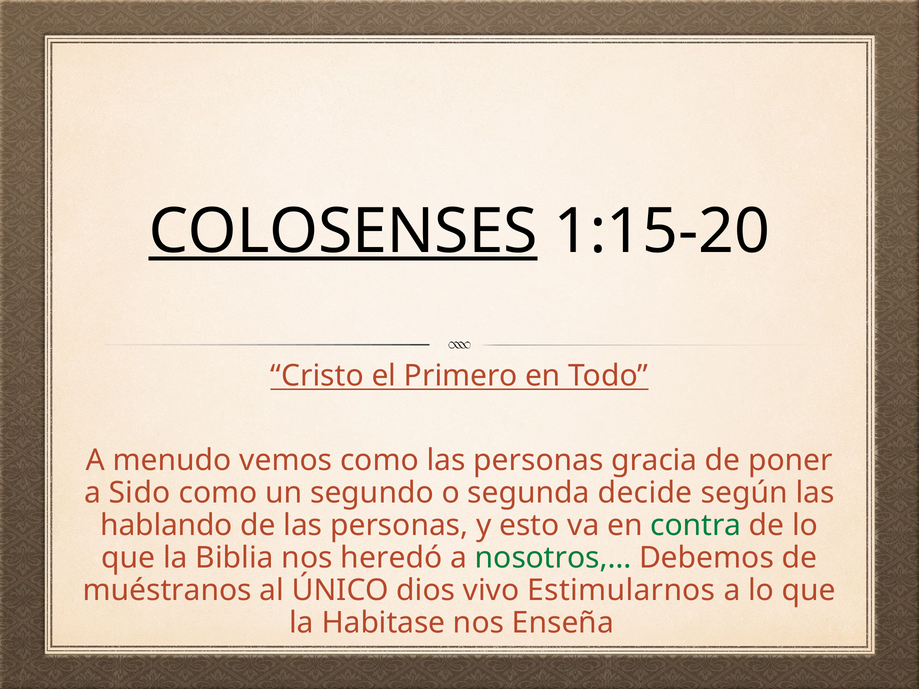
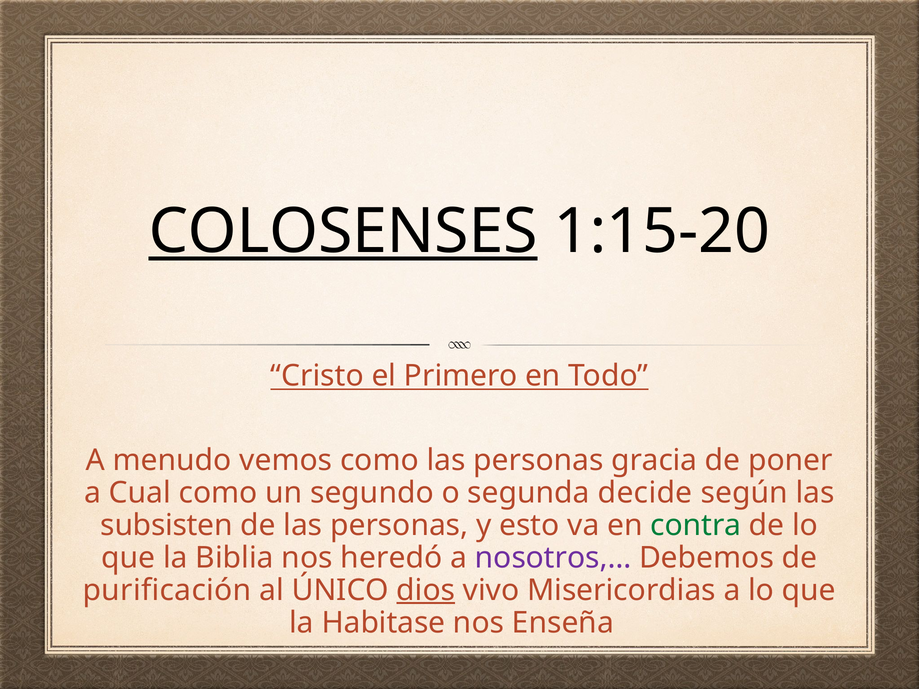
Sido: Sido -> Cual (140, 493)
hablando: hablando -> subsisten (167, 526)
nosotros,… colour: green -> purple (553, 558)
muéstranos: muéstranos -> purificación (167, 590)
dios underline: none -> present (426, 590)
Estimularnos: Estimularnos -> Misericordias (621, 590)
